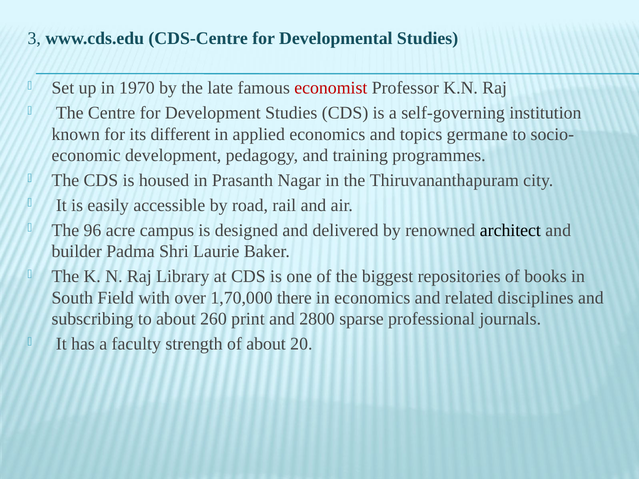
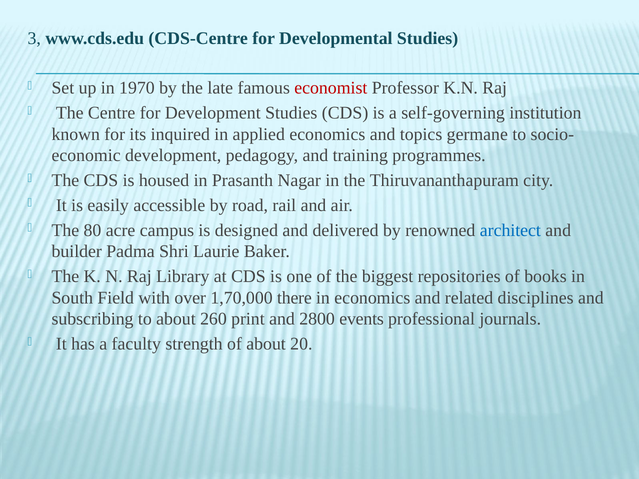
different: different -> inquired (180, 134)
96: 96 -> 80 (92, 230)
architect colour: black -> blue (510, 230)
sparse: sparse -> events (362, 319)
